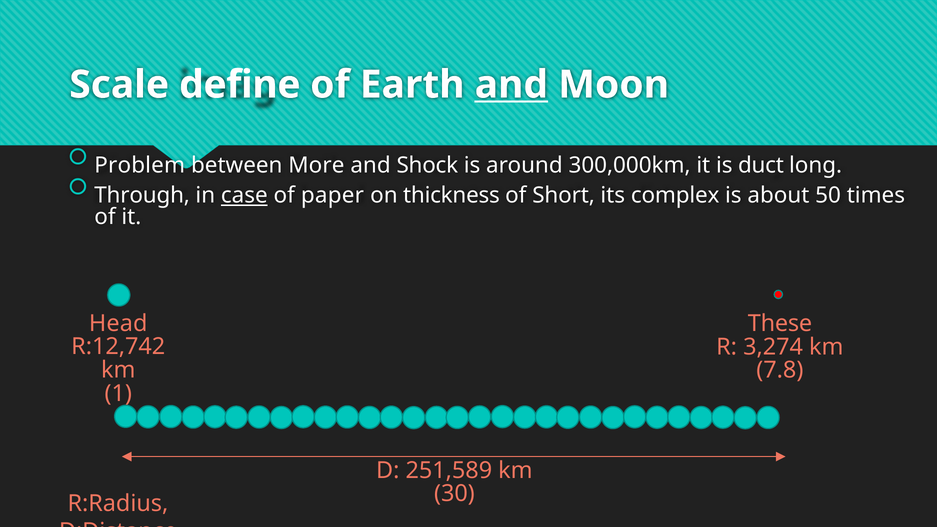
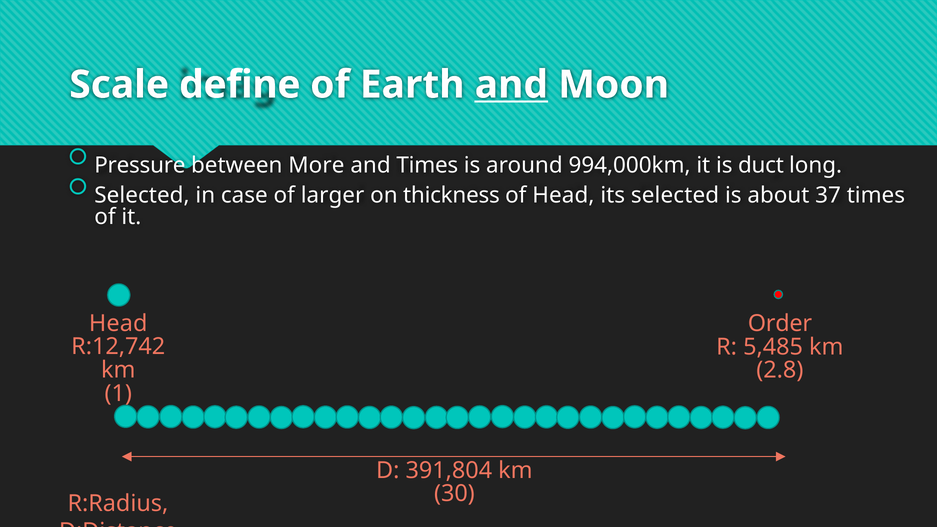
Problem: Problem -> Pressure (140, 166)
and Shock: Shock -> Times (427, 166)
300,000km: 300,000km -> 994,000km (630, 166)
Through: Through -> Selected (142, 196)
case underline: present -> none (244, 196)
paper: paper -> larger (333, 196)
of Short: Short -> Head (563, 196)
its complex: complex -> selected (675, 196)
50: 50 -> 37 (828, 196)
These: These -> Order (780, 323)
3,274: 3,274 -> 5,485 (773, 347)
7.8: 7.8 -> 2.8 (780, 370)
251,589: 251,589 -> 391,804 (449, 470)
